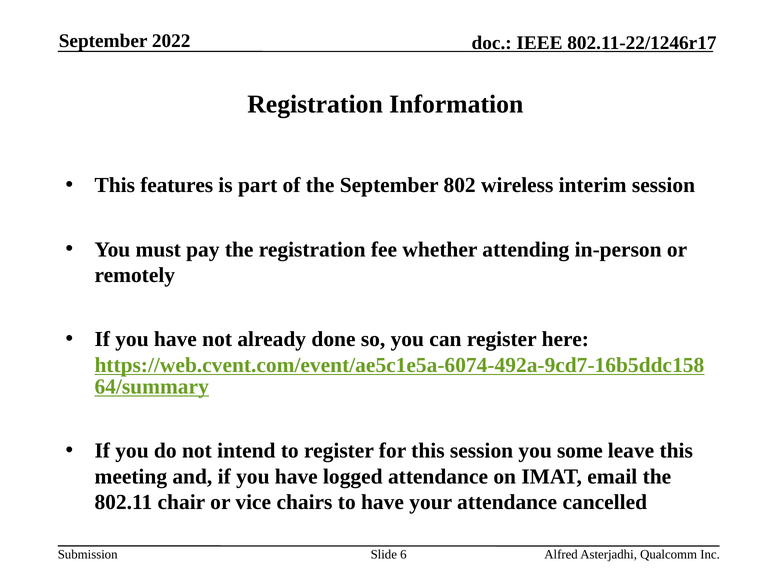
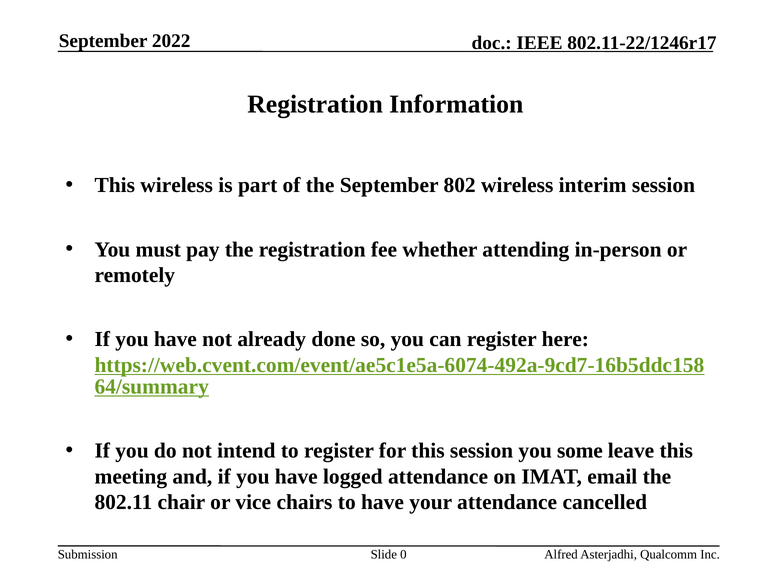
This features: features -> wireless (177, 185)
6: 6 -> 0 (403, 555)
